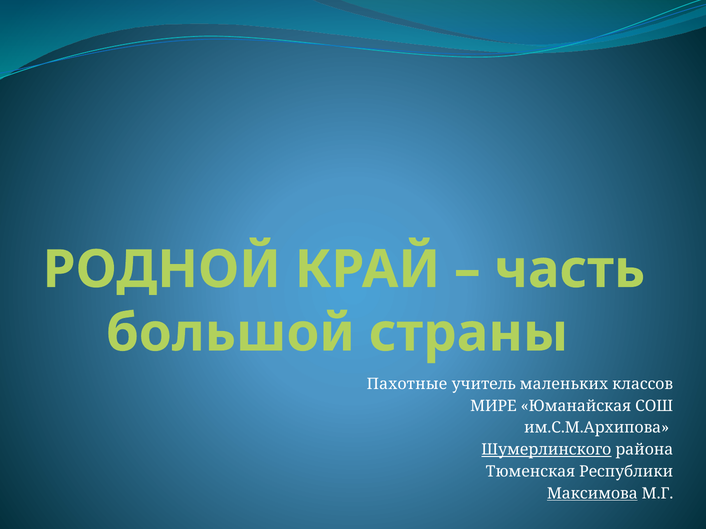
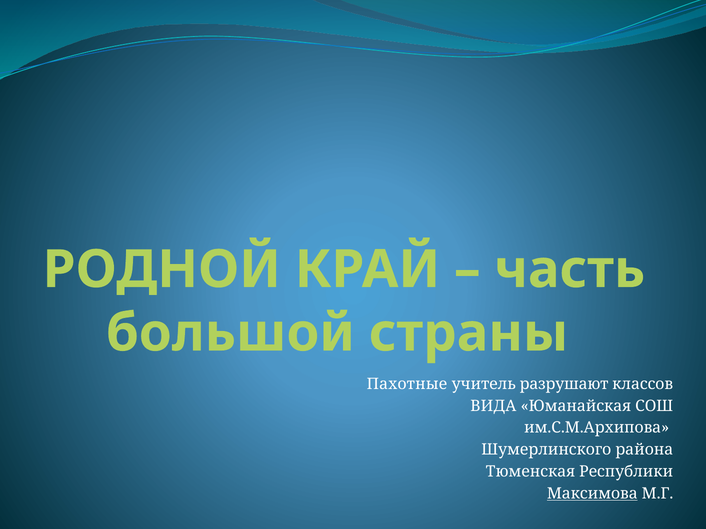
маленьких: маленьких -> разрушают (564, 384)
МИРЕ: МИРЕ -> ВИДА (493, 406)
Шумерлинского underline: present -> none (546, 450)
